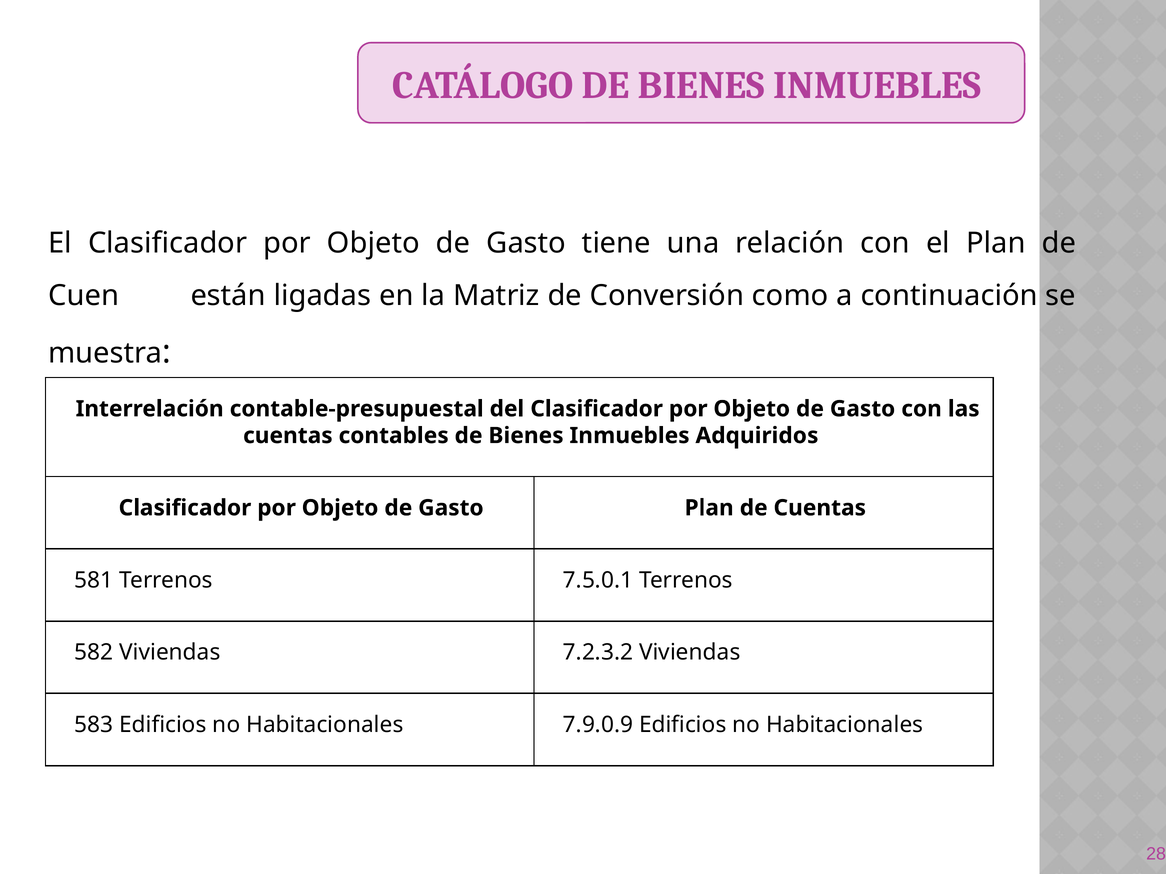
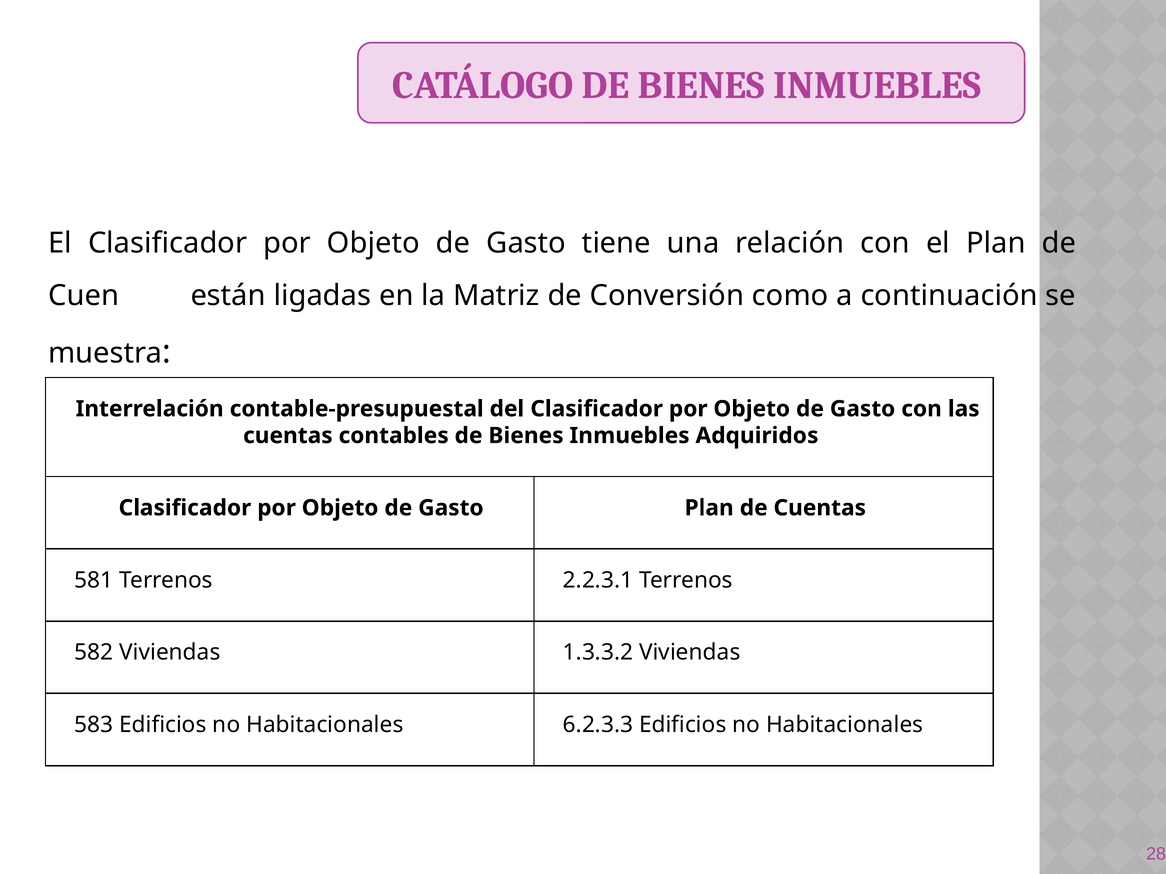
7.5.0.1: 7.5.0.1 -> 2.2.3.1 (598, 580)
7.2.3.2: 7.2.3.2 -> 1.3.3.2 (598, 653)
7.9.0.9: 7.9.0.9 -> 6.2.3.3 (598, 725)
